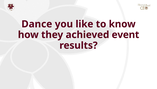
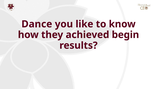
event: event -> begin (125, 34)
